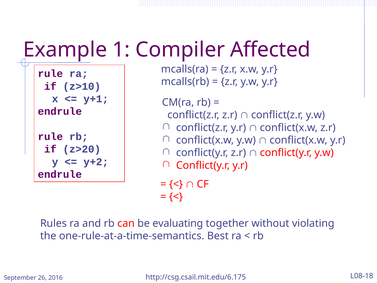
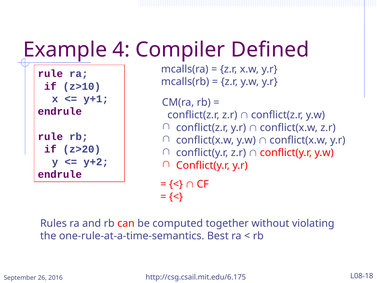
1: 1 -> 4 (121, 50)
Affected: Affected -> Defined (270, 50)
evaluating: evaluating -> computed (178, 223)
